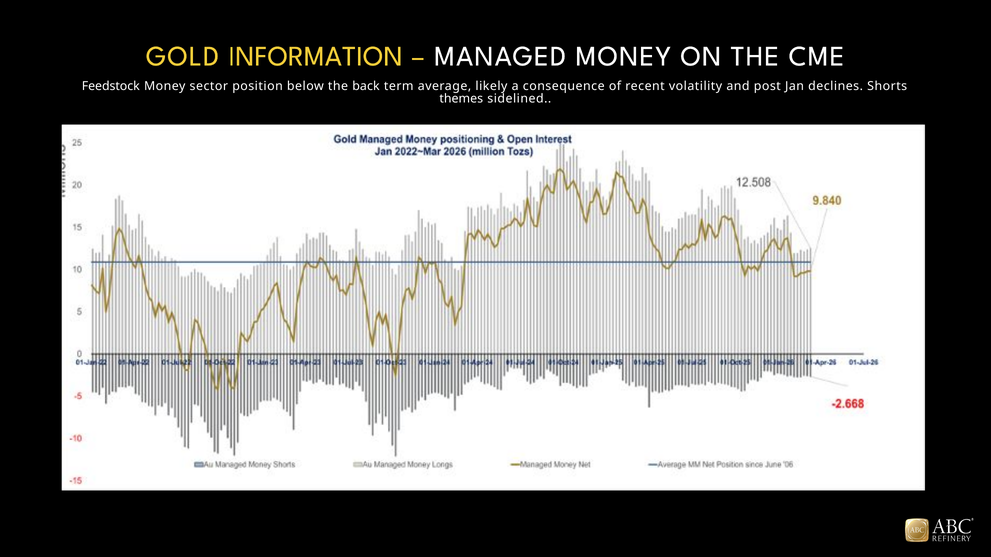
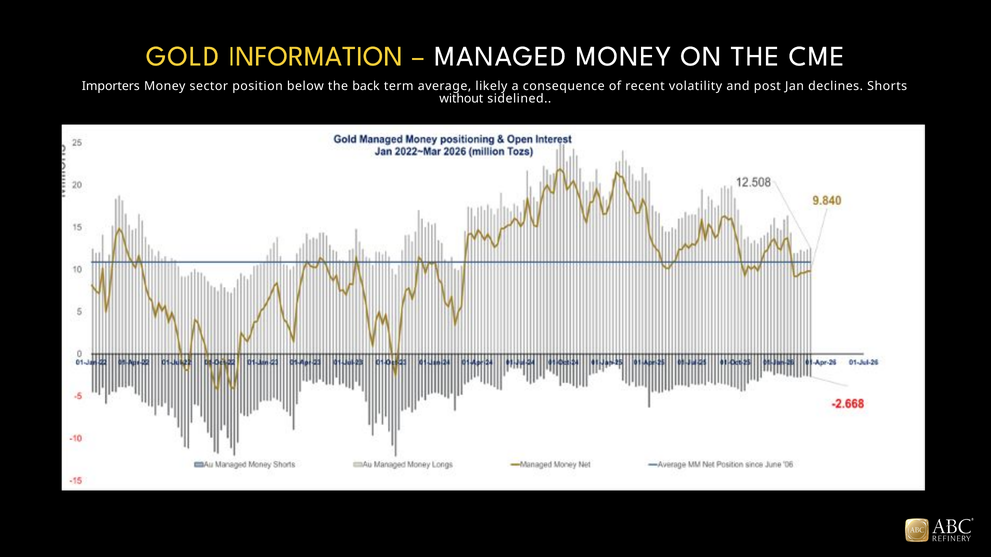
Feedstock: Feedstock -> Importers (111, 86)
themes: themes -> without (461, 99)
